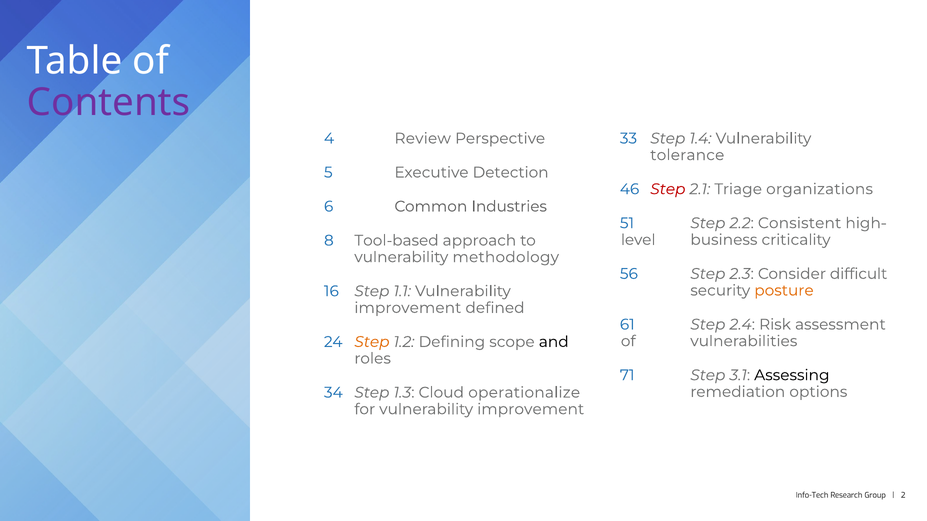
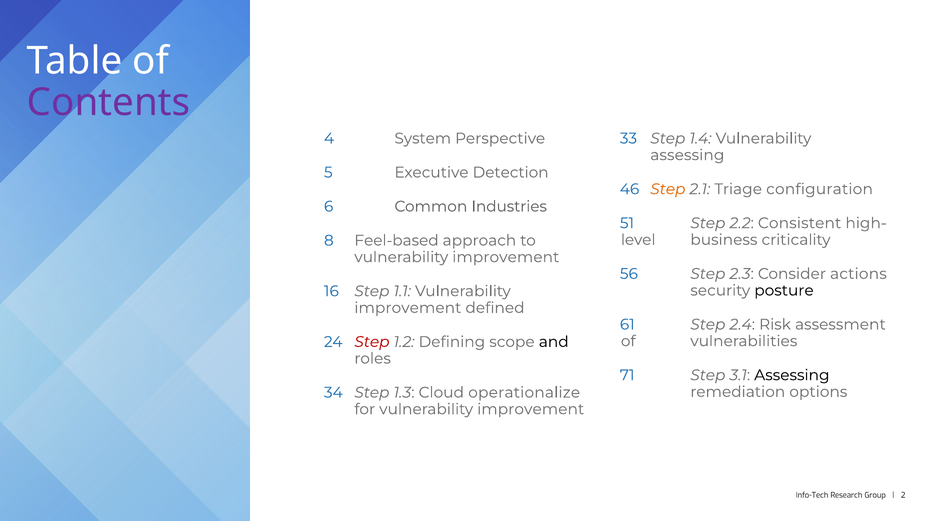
Review: Review -> System (423, 139)
tolerance: tolerance -> assessing (687, 155)
Step colour: red -> orange (668, 189)
organizations: organizations -> configuration (820, 189)
Tool-based: Tool-based -> Feel-based (397, 241)
methodology: methodology -> improvement (506, 257)
difficult: difficult -> actions (858, 274)
posture colour: orange -> black (784, 291)
Step colour: orange -> red (372, 342)
